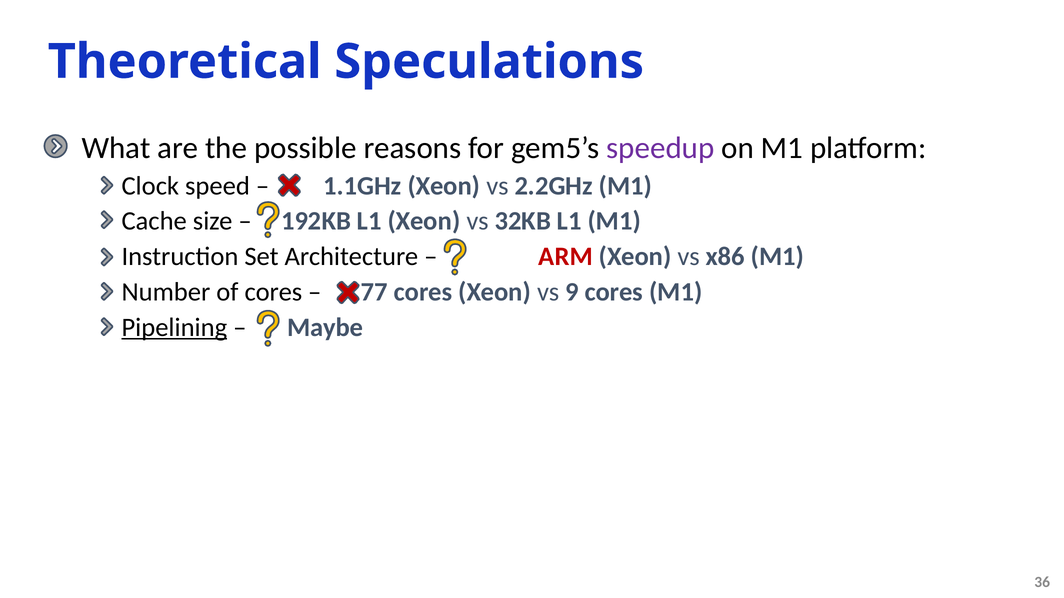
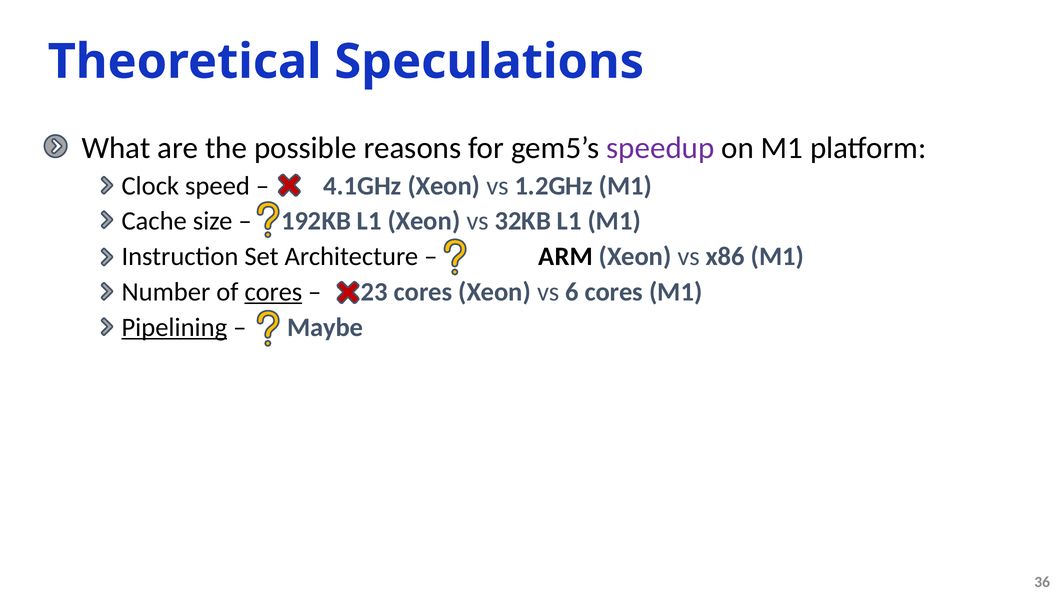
1.1GHz: 1.1GHz -> 4.1GHz (362, 186)
2.2GHz: 2.2GHz -> 1.2GHz (554, 186)
ARM colour: red -> black (566, 257)
cores underline: none -> present (273, 292)
77: 77 -> 23 (374, 292)
9: 9 -> 6 (572, 292)
